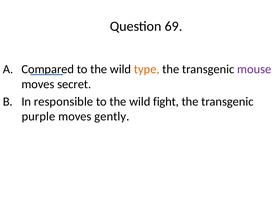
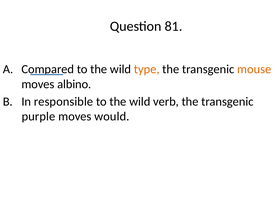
69: 69 -> 81 (174, 26)
mouse colour: purple -> orange (254, 69)
secret: secret -> albino (74, 84)
fight: fight -> verb (166, 102)
gently: gently -> would (112, 116)
